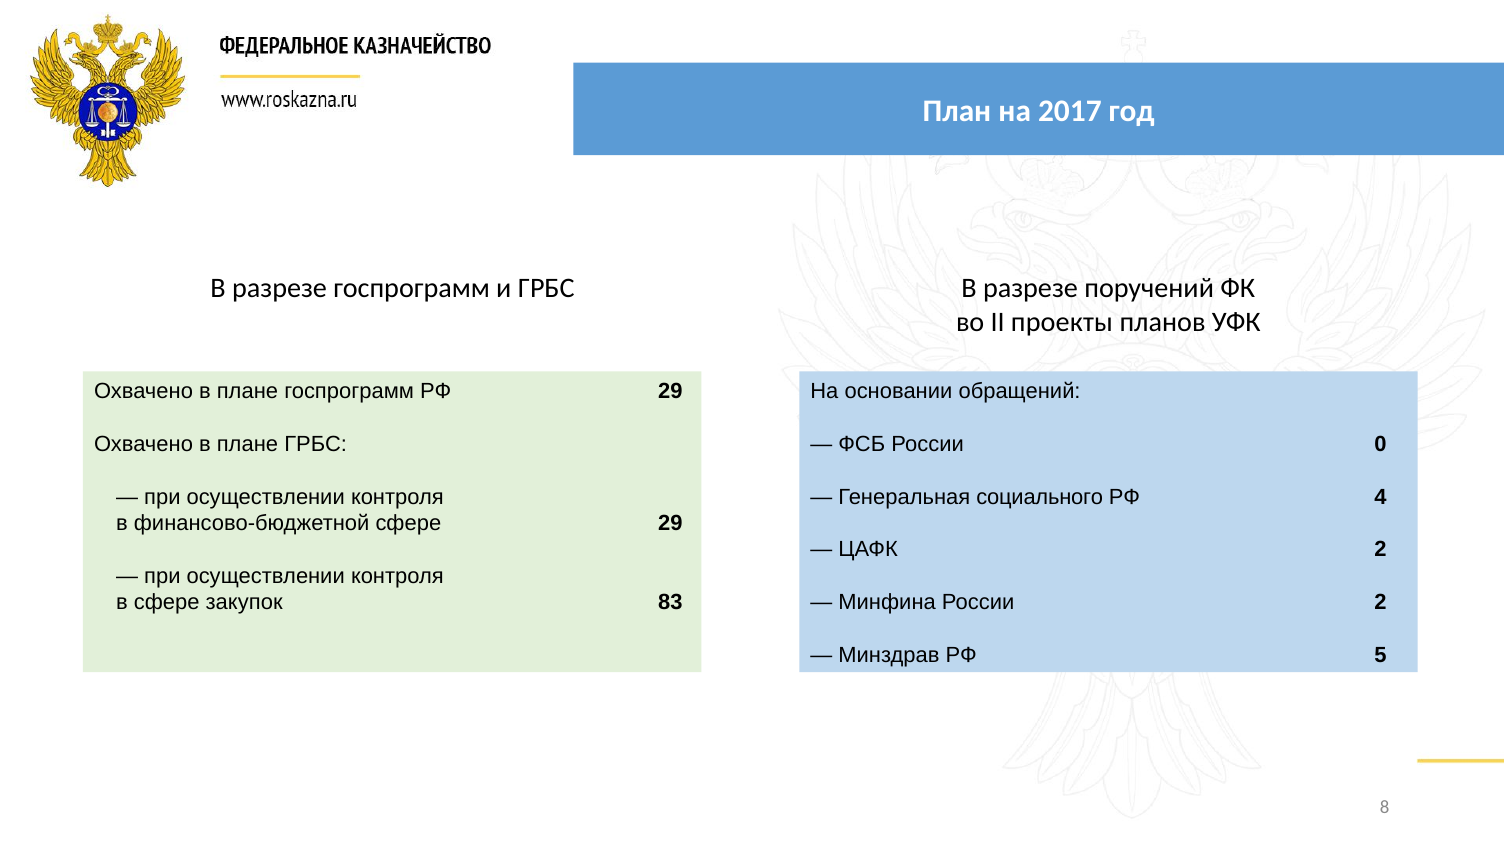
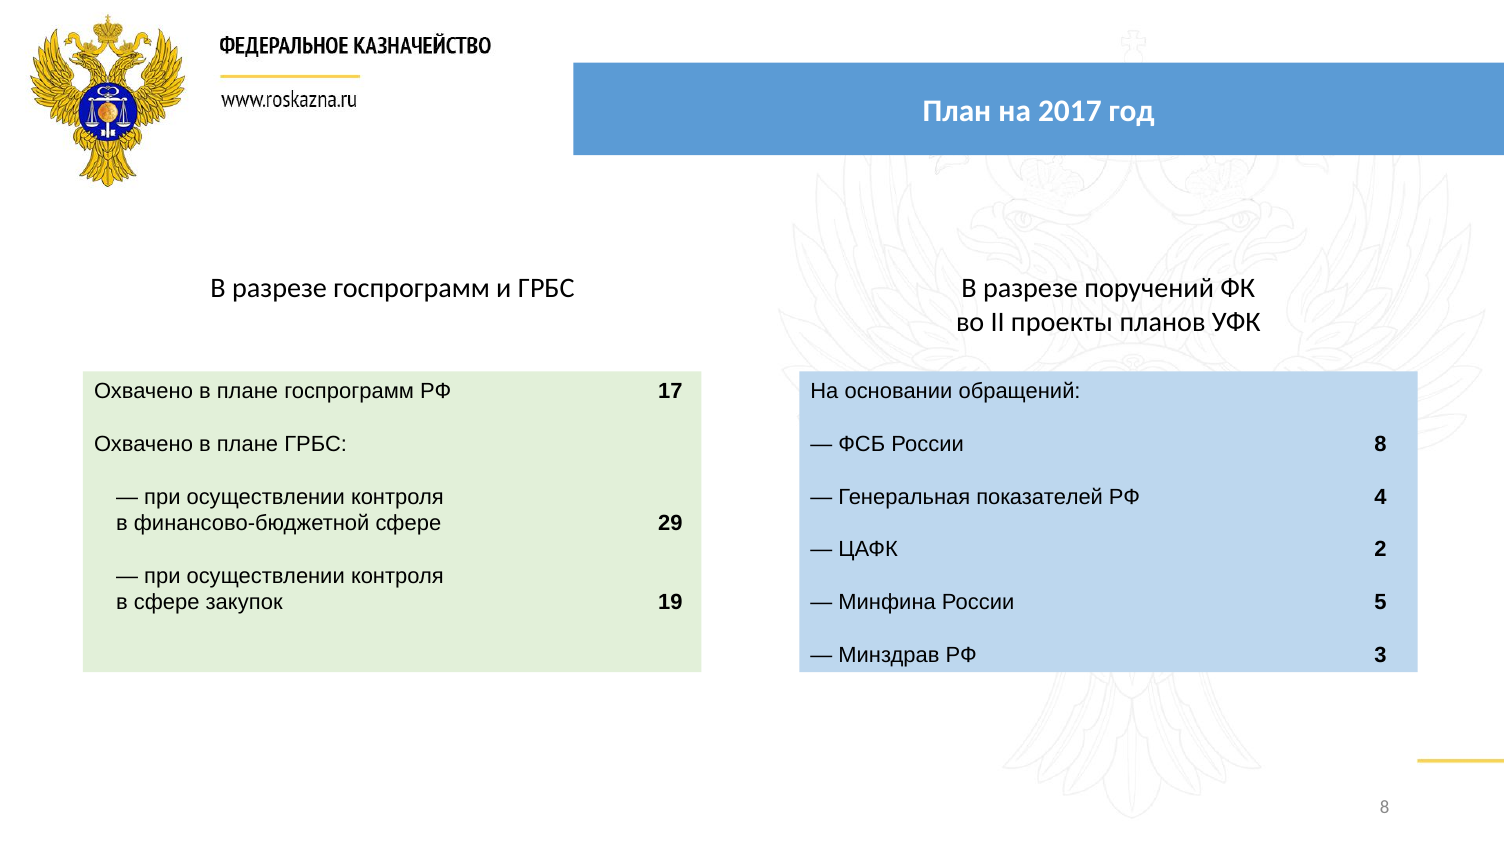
РФ 29: 29 -> 17 (670, 392)
России 0: 0 -> 8 (1380, 444)
социального: социального -> показателей (1040, 497)
83: 83 -> 19 (670, 602)
России 2: 2 -> 5 (1380, 602)
5: 5 -> 3 (1380, 655)
